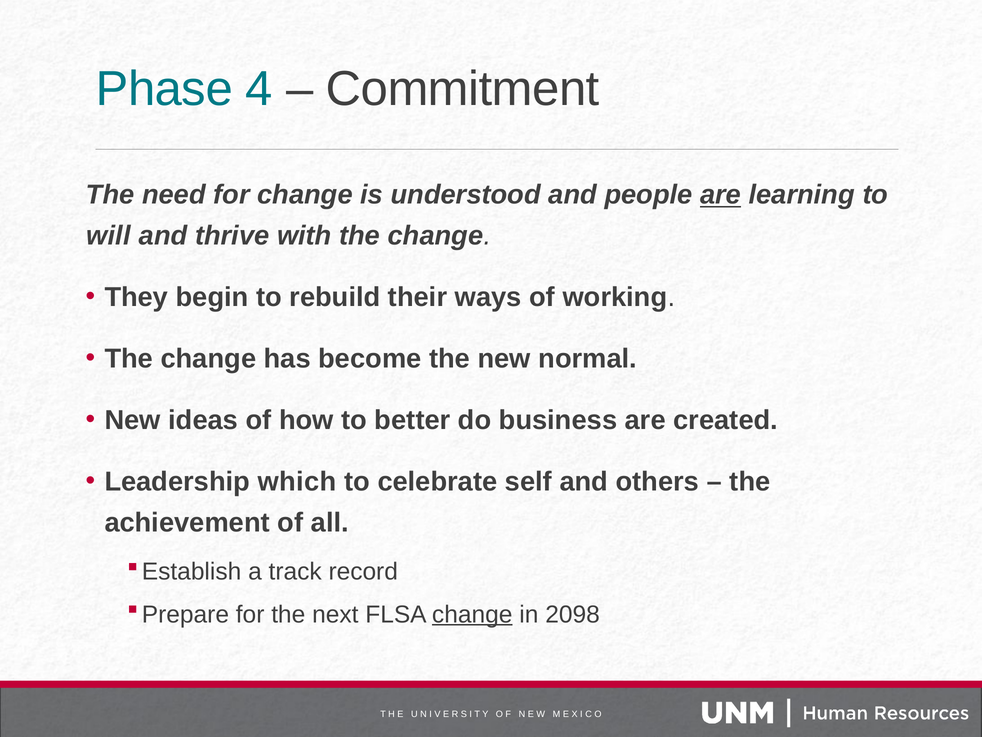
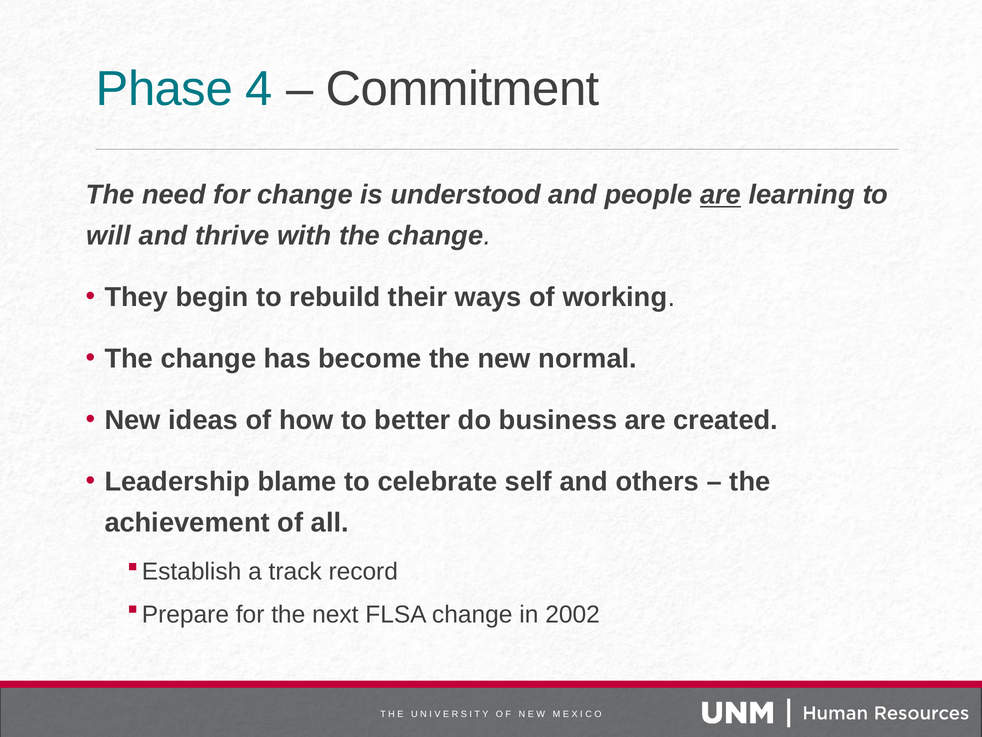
which: which -> blame (297, 482)
change underline: present -> none (472, 614)
2098: 2098 -> 2002 (573, 614)
